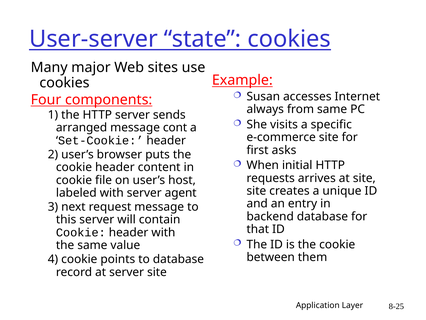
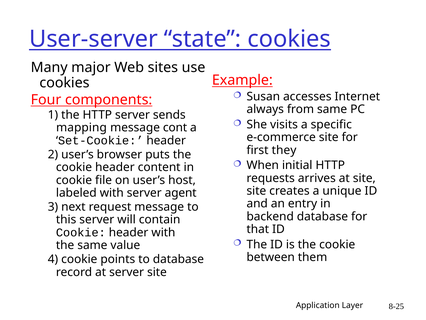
arranged: arranged -> mapping (81, 128)
asks: asks -> they (284, 150)
